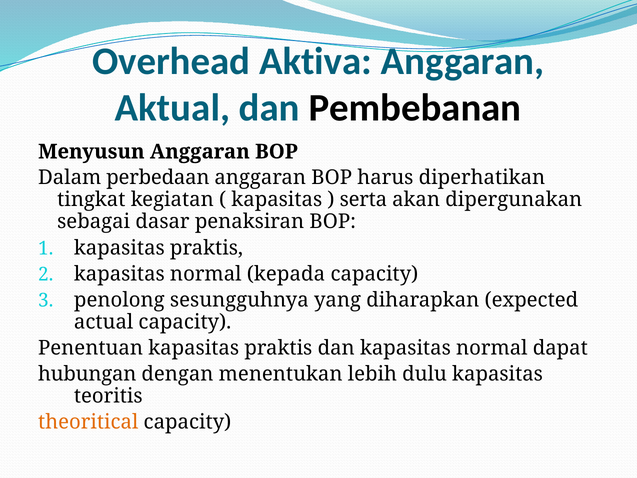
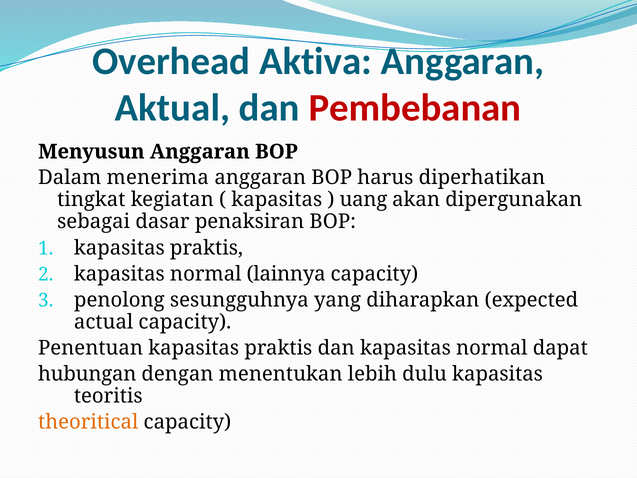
Pembebanan colour: black -> red (415, 108)
perbedaan: perbedaan -> menerima (158, 178)
serta: serta -> uang (363, 200)
kepada: kepada -> lainnya (286, 274)
